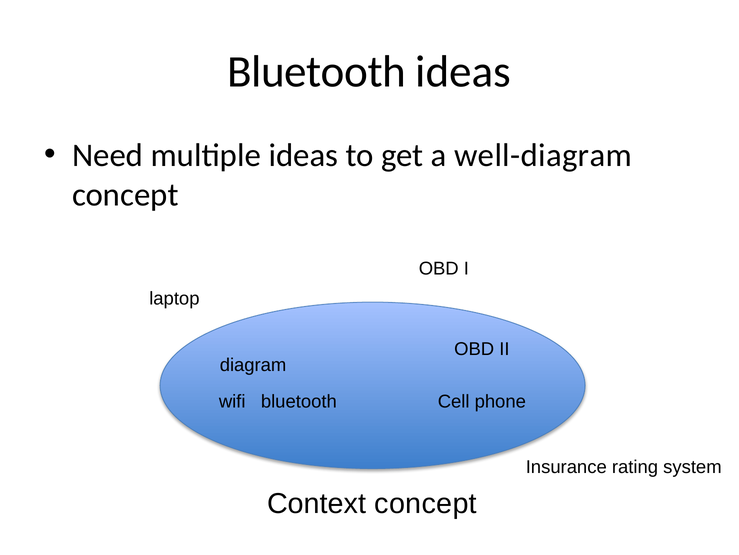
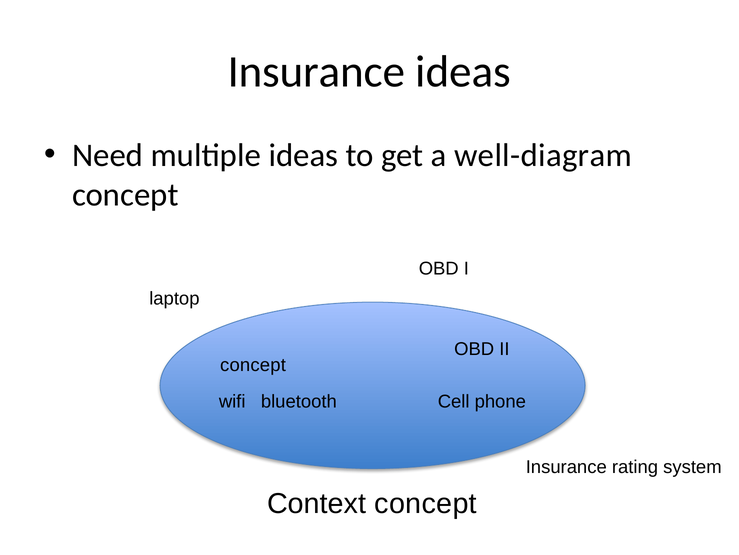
Bluetooth: Bluetooth -> Insurance (316, 72)
diagram: diagram -> concept (253, 365)
